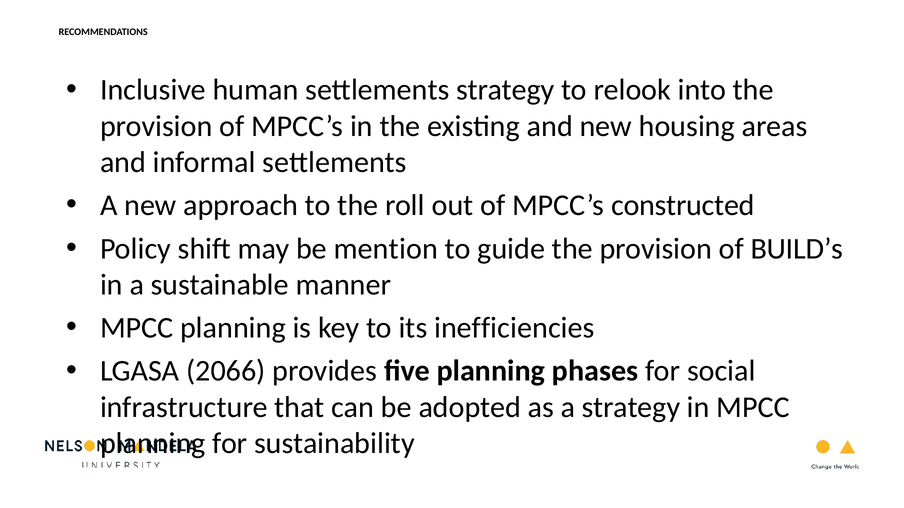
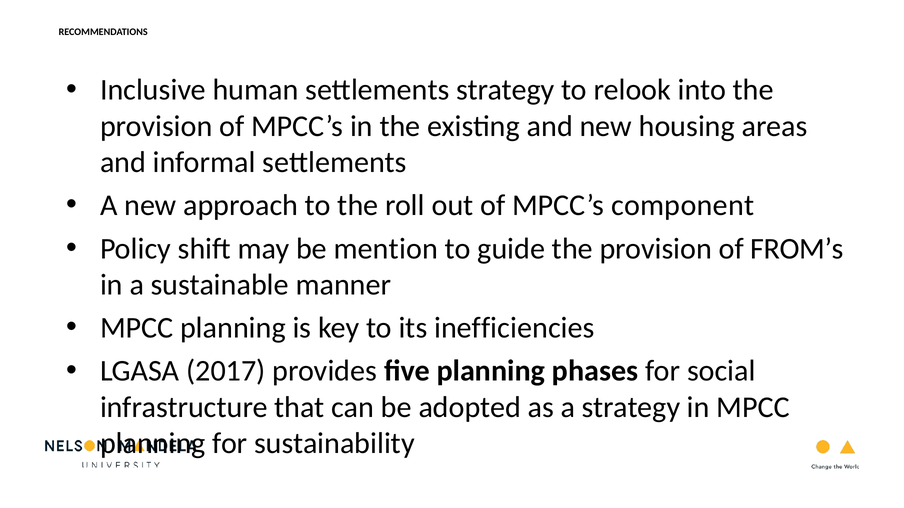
constructed: constructed -> component (683, 206)
BUILD’s: BUILD’s -> FROM’s (797, 249)
2066: 2066 -> 2017 (226, 371)
